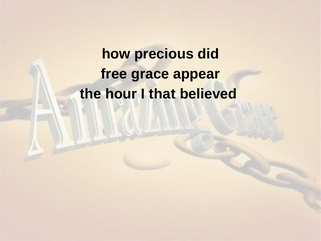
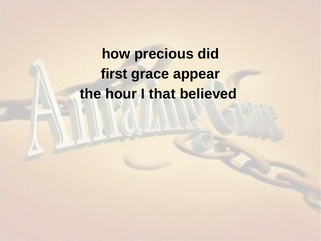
free: free -> first (114, 74)
